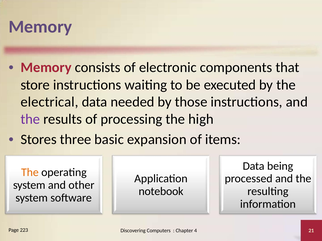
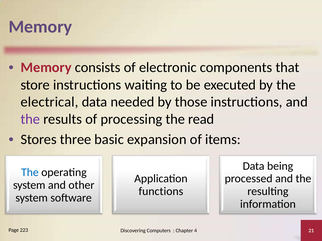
high: high -> read (201, 119)
The colour: orange -> blue (30, 173)
notebook: notebook -> functions (161, 192)
